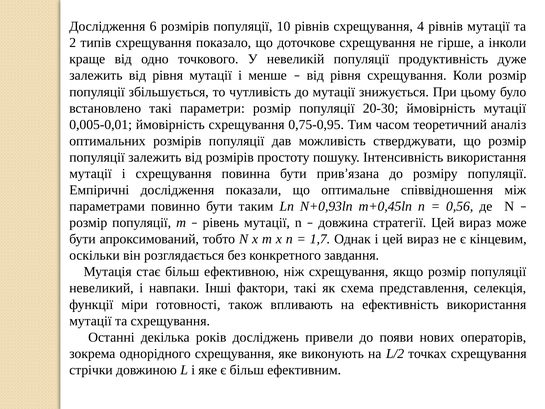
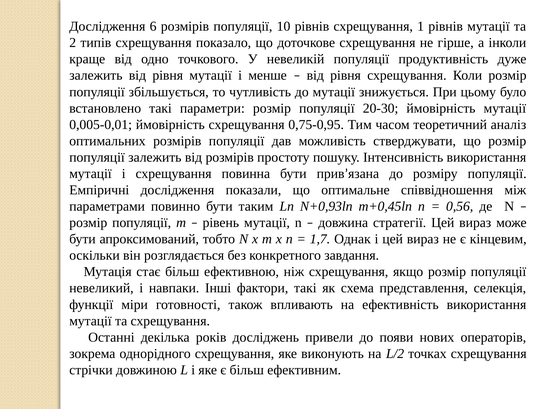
4: 4 -> 1 (421, 26)
